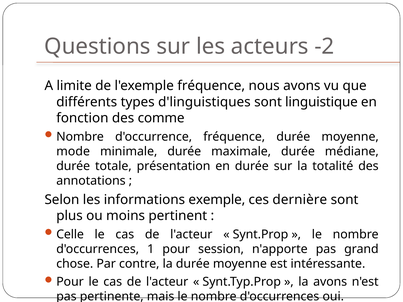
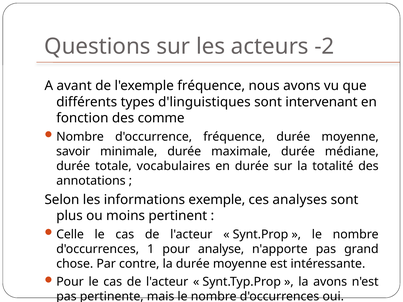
limite: limite -> avant (74, 86)
linguistique: linguistique -> intervenant (321, 102)
mode: mode -> savoir (73, 152)
présentation: présentation -> vocabulaires (174, 166)
dernière: dernière -> analyses (300, 200)
session: session -> analyse (221, 249)
